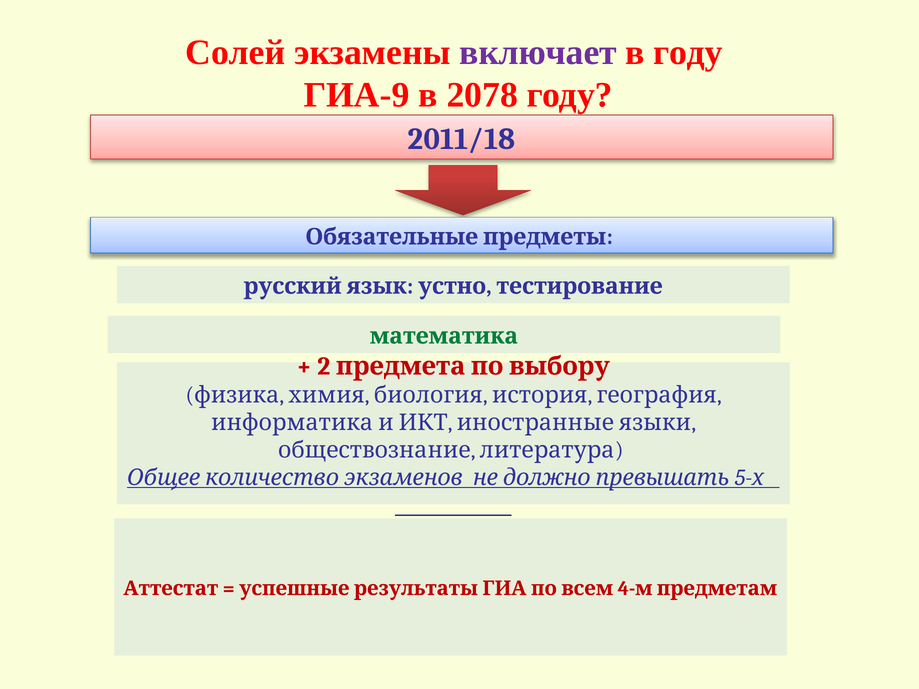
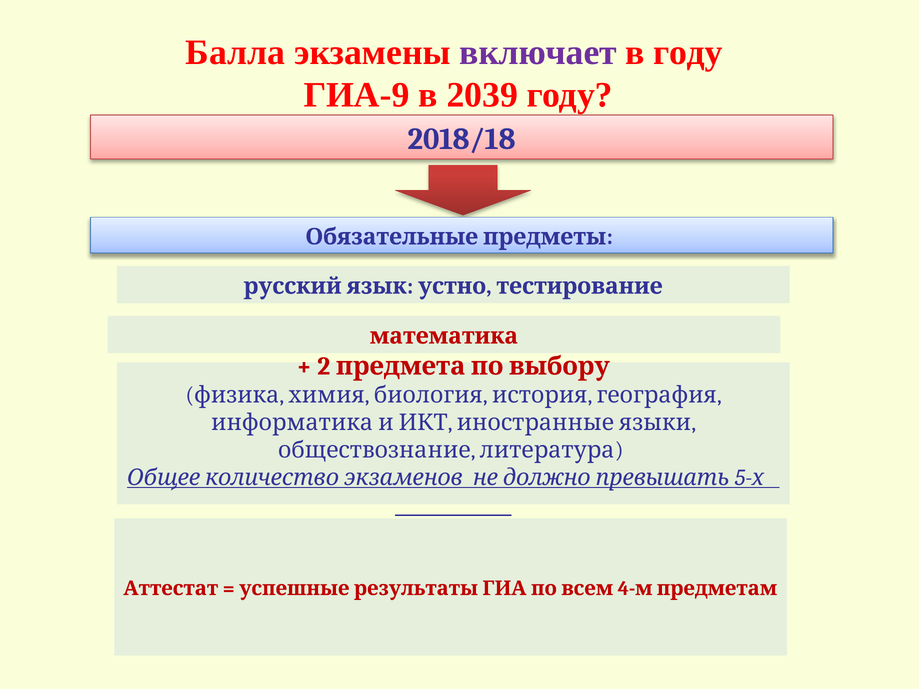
Солей: Солей -> Балла (235, 52)
2078: 2078 -> 2039 (482, 95)
2011/18: 2011/18 -> 2018/18 (462, 139)
математика colour: green -> red (444, 336)
